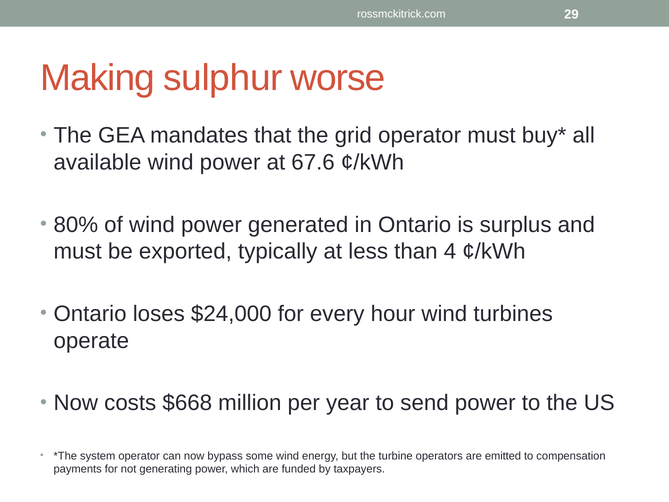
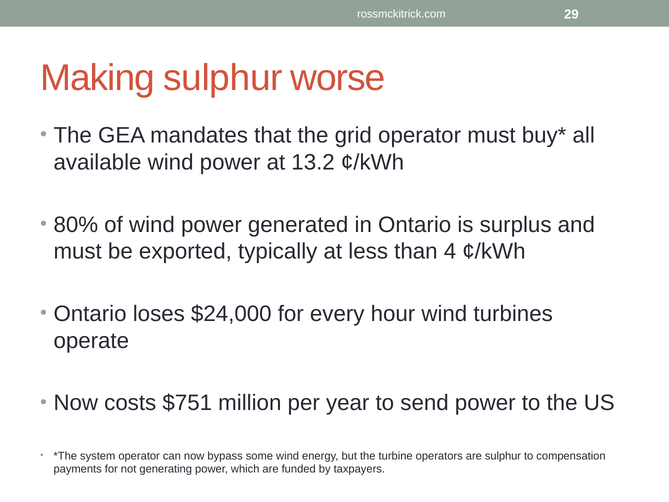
67.6: 67.6 -> 13.2 (313, 162)
$668: $668 -> $751 (187, 403)
are emitted: emitted -> sulphur (503, 456)
